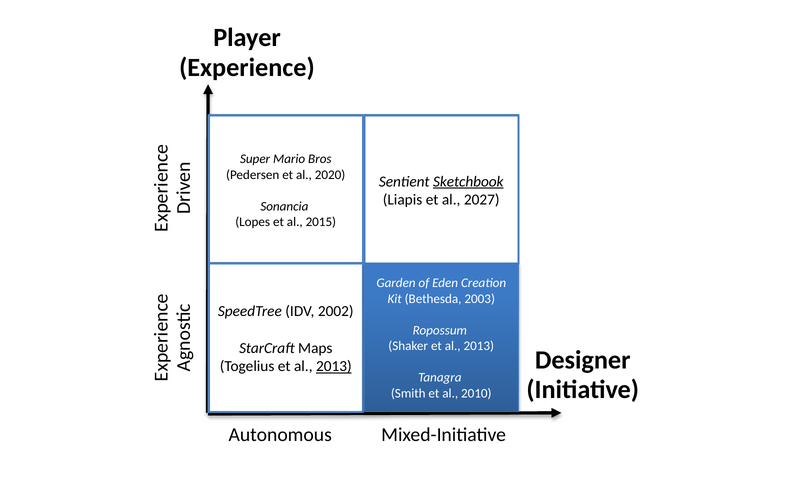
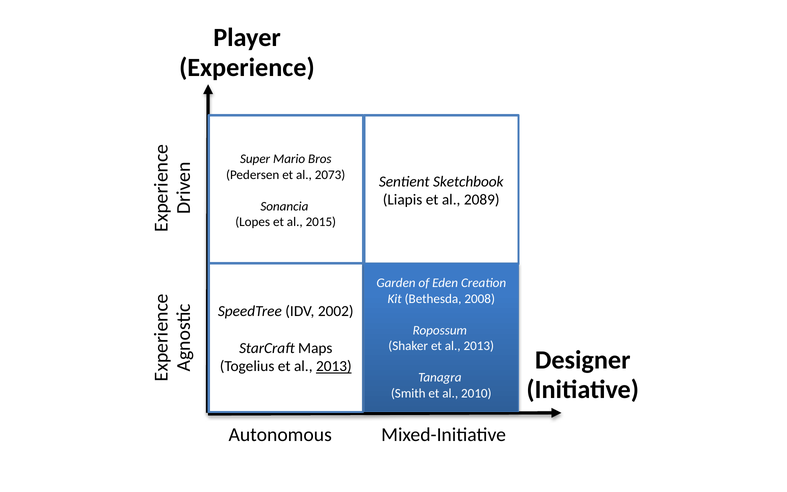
2020: 2020 -> 2073 (330, 175)
Sketchbook underline: present -> none (468, 182)
2027: 2027 -> 2089 (482, 200)
2003: 2003 -> 2008 (480, 299)
